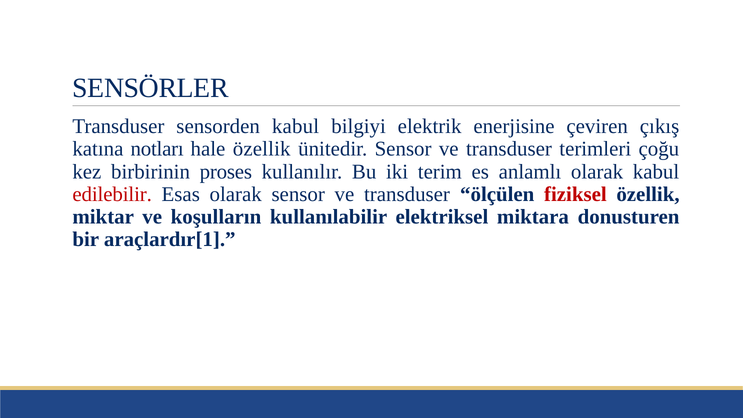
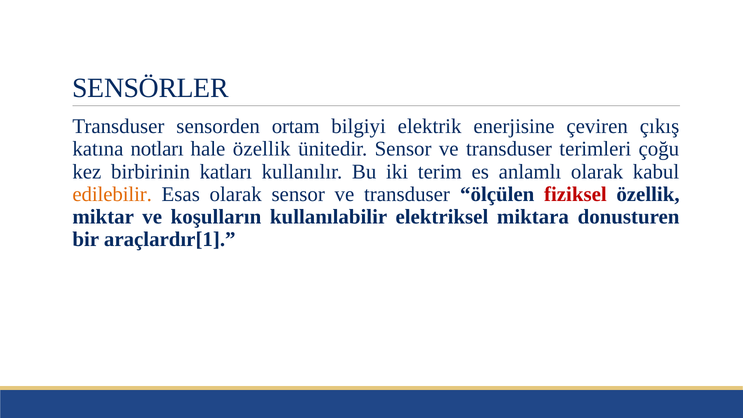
sensorden kabul: kabul -> ortam (296, 126)
proses: proses -> katları (226, 172)
edilebilir colour: red -> orange (112, 194)
